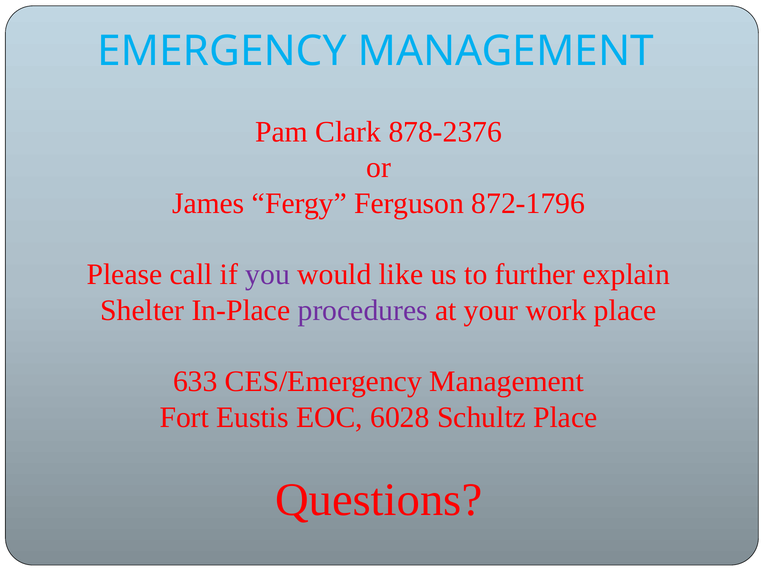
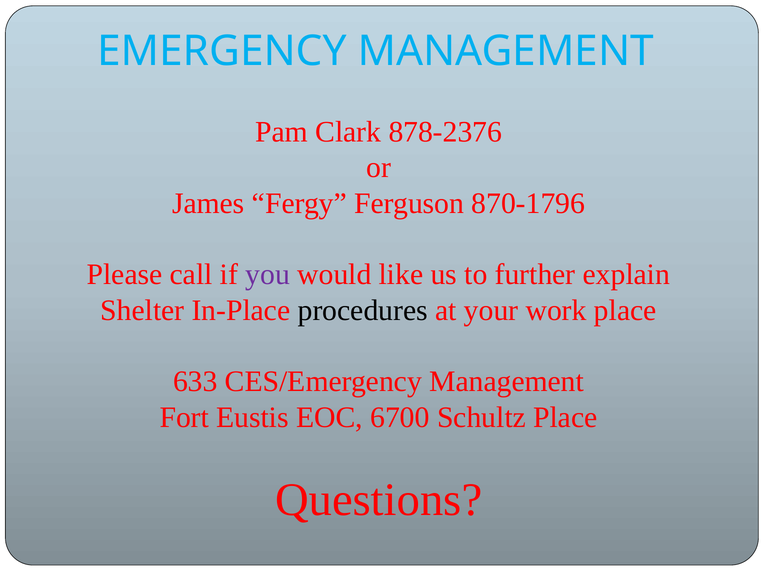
872-1796: 872-1796 -> 870-1796 (528, 203)
procedures colour: purple -> black (363, 310)
6028: 6028 -> 6700 (400, 417)
